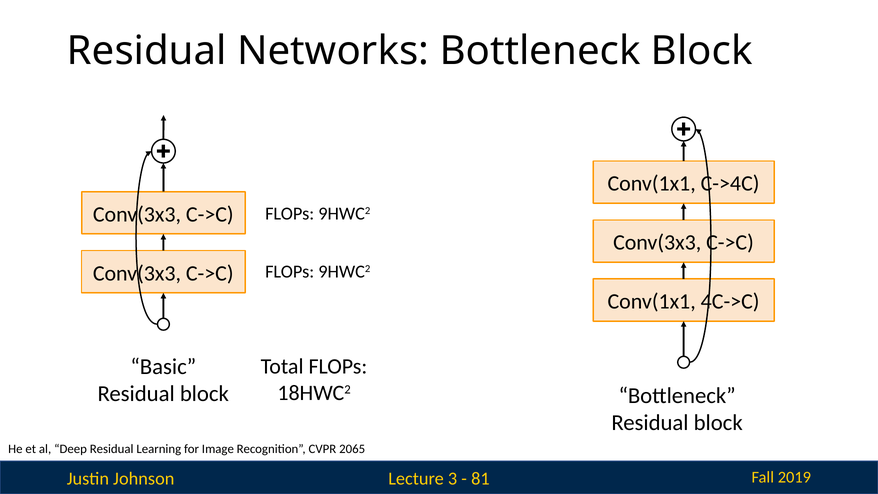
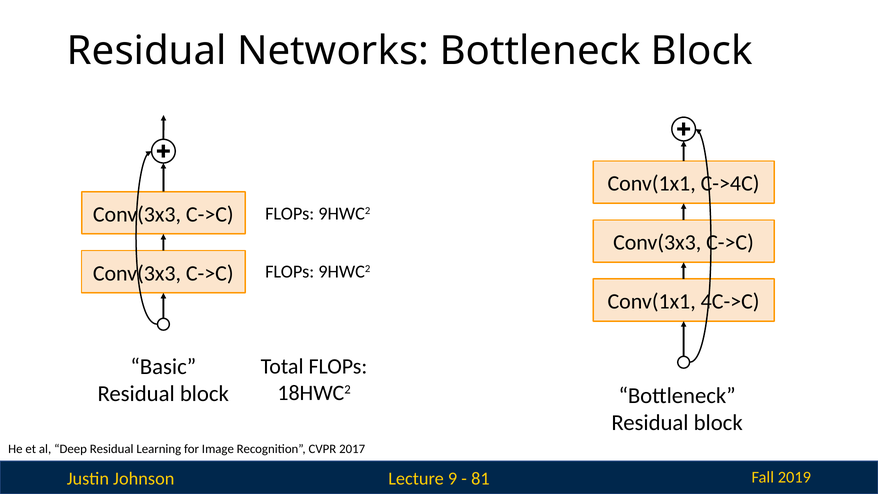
2065: 2065 -> 2017 (352, 449)
3: 3 -> 9 (453, 478)
